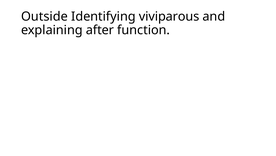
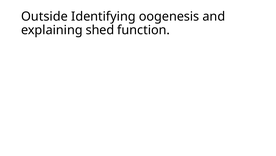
viviparous: viviparous -> oogenesis (169, 16)
after: after -> shed (100, 30)
